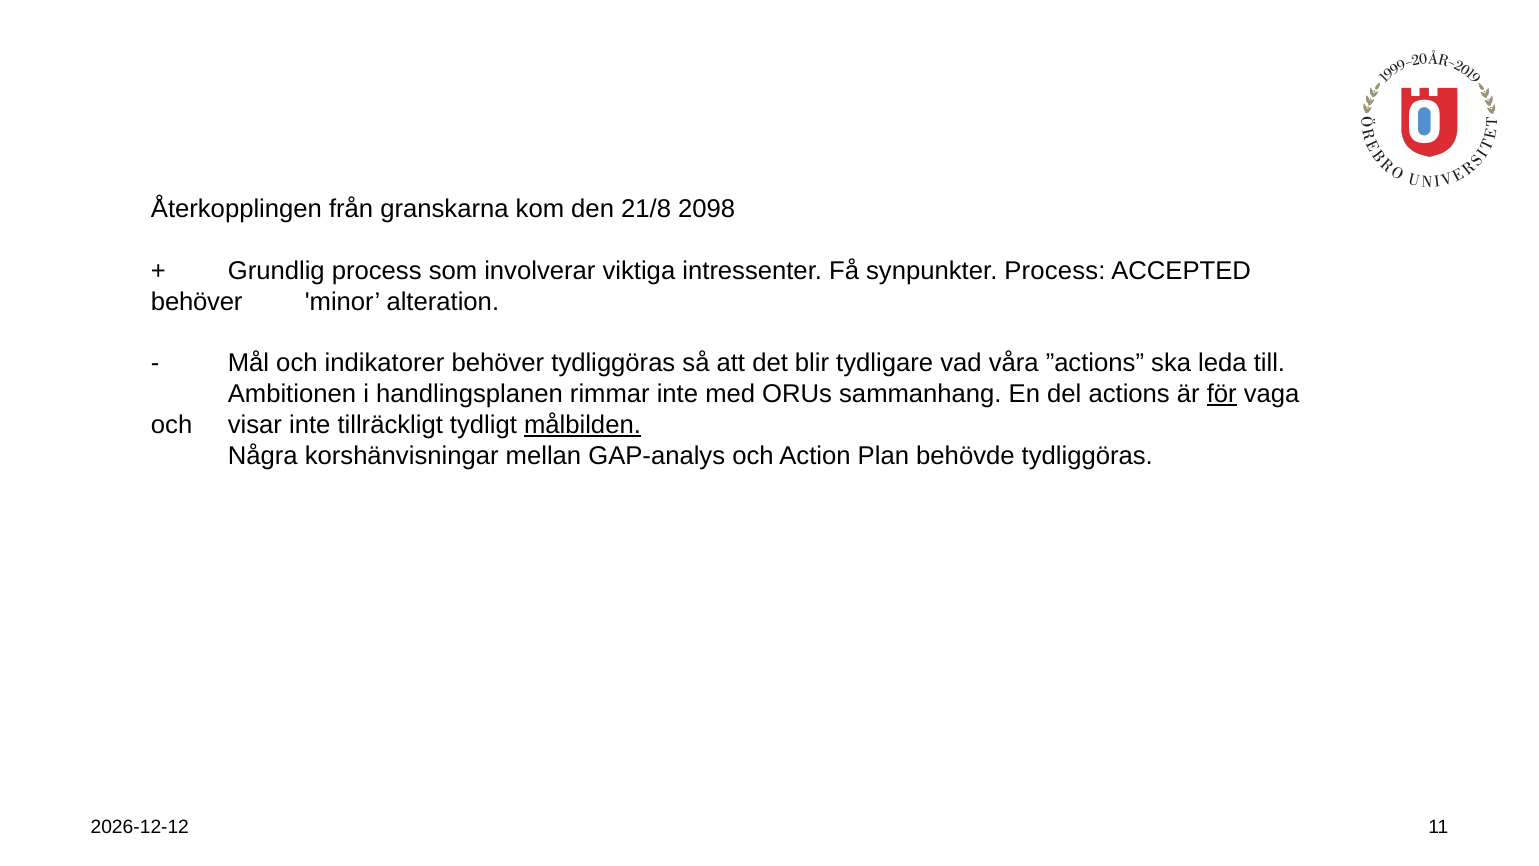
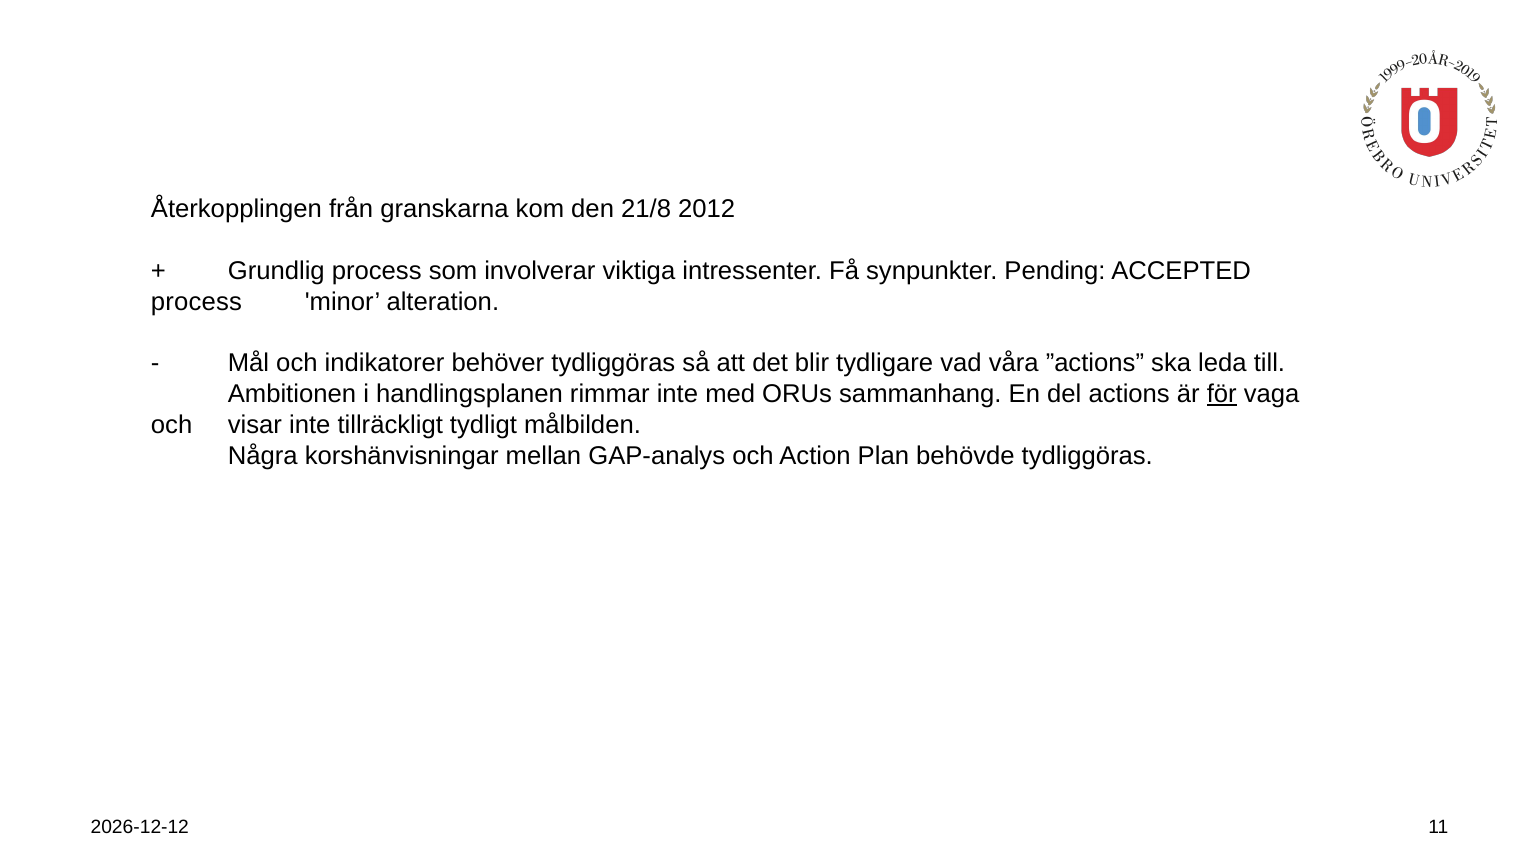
2098: 2098 -> 2012 (707, 209)
synpunkter Process: Process -> Pending (1055, 271)
behöver: behöver -> process (196, 302)
målbilden underline: present -> none (582, 425)
